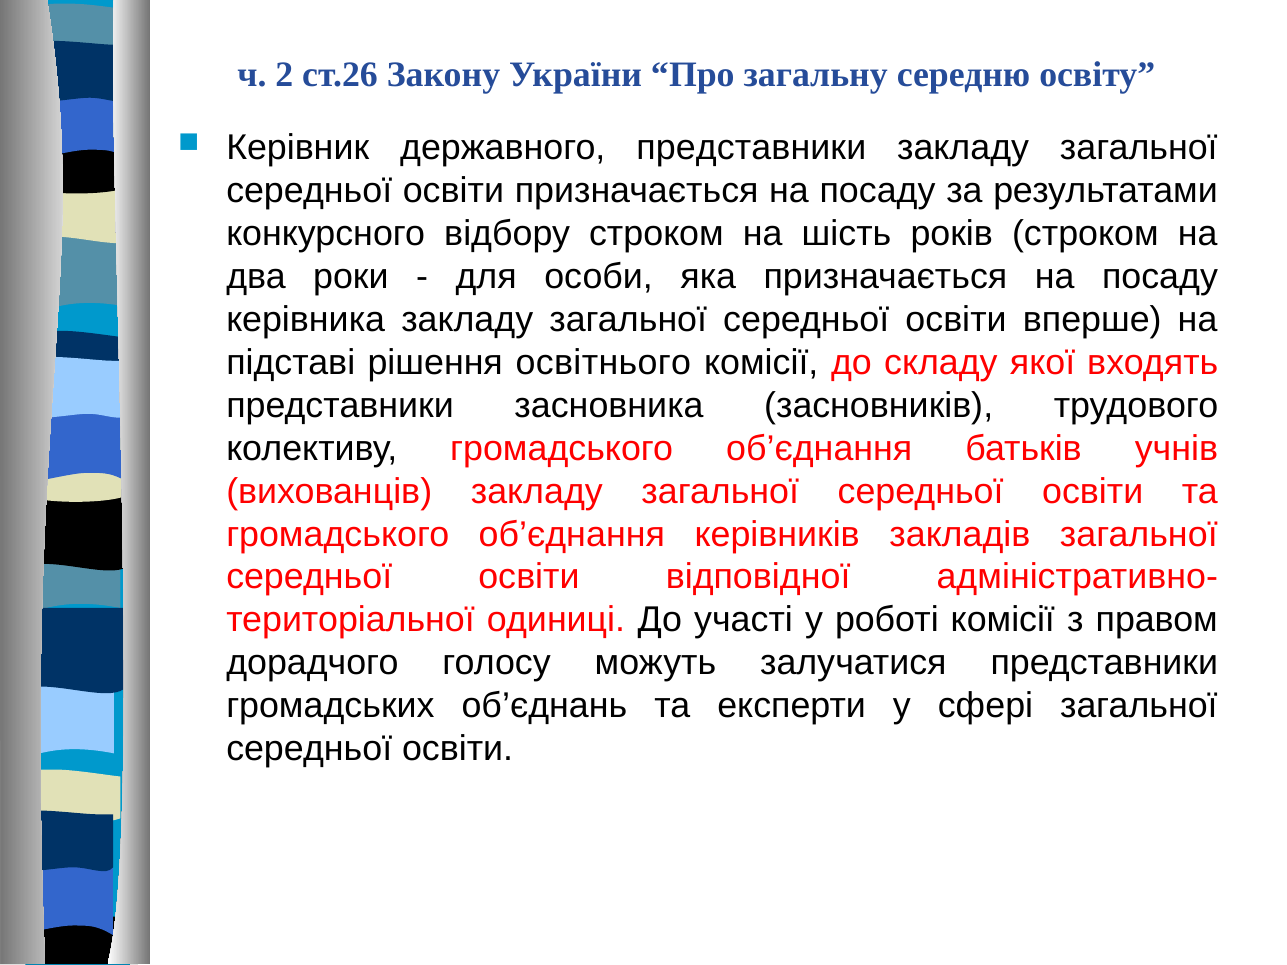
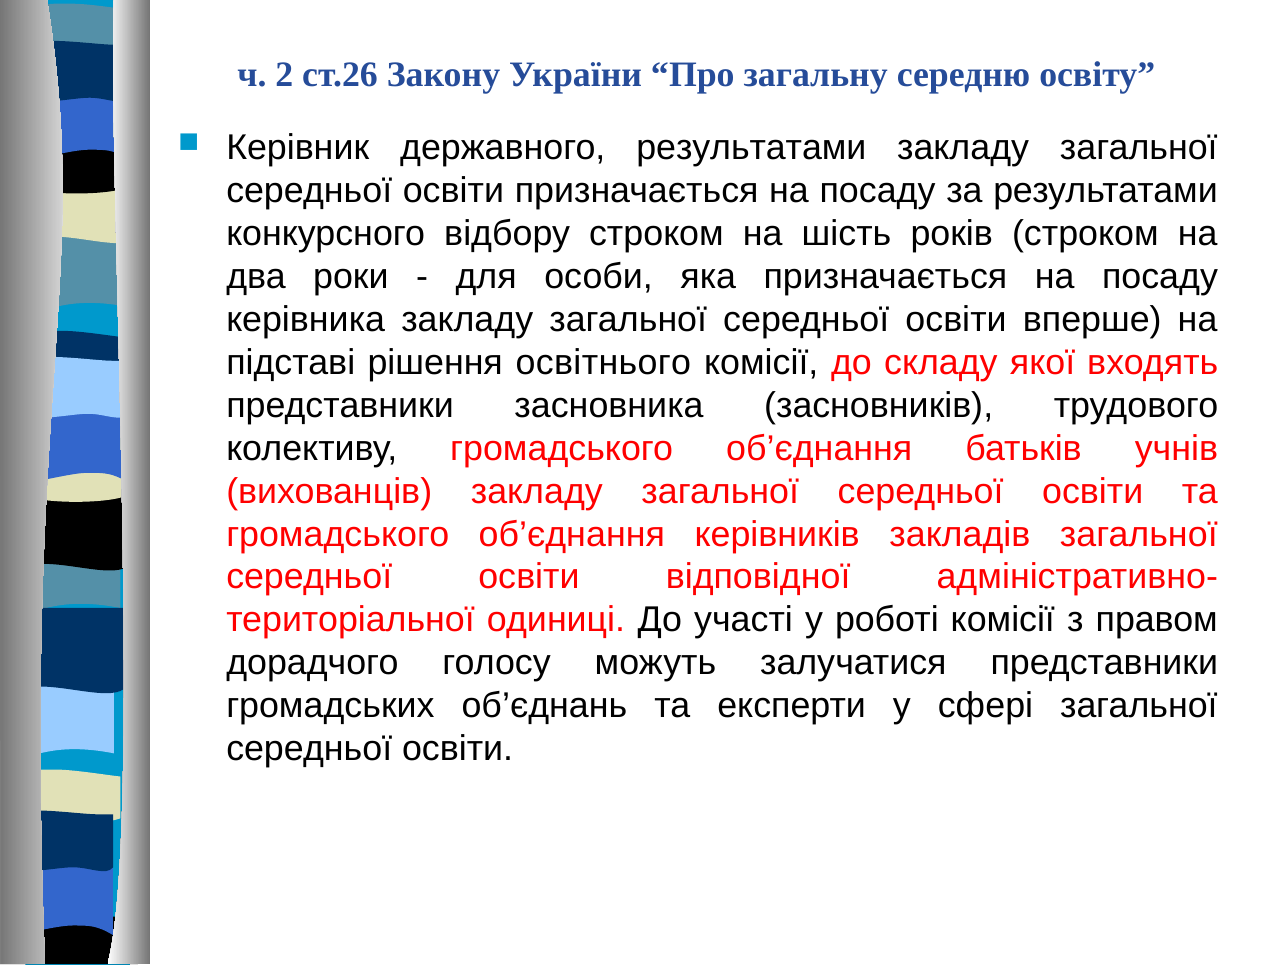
державного представники: представники -> результатами (751, 148)
